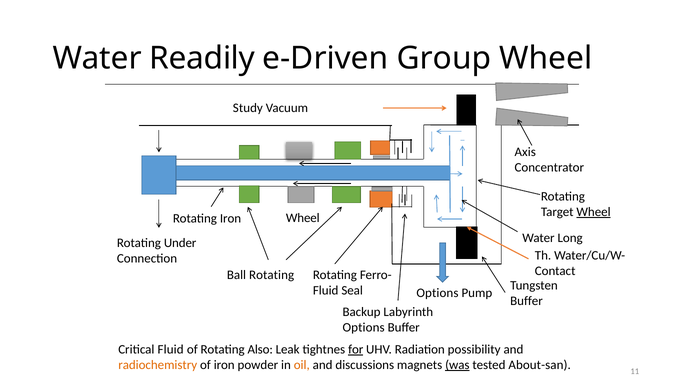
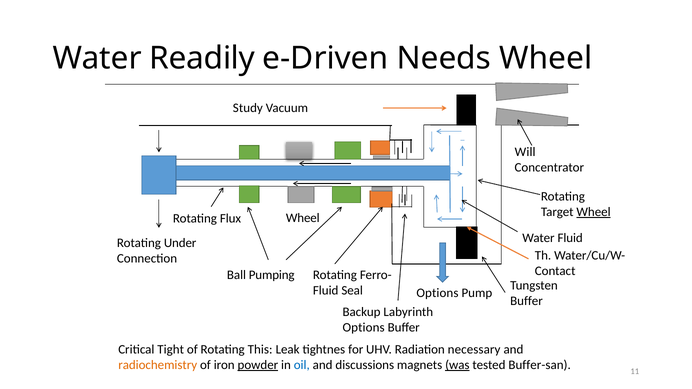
Group: Group -> Needs (444, 58)
Axis: Axis -> Will (525, 152)
Rotating Iron: Iron -> Flux (231, 219)
Water Long: Long -> Fluid (570, 238)
Ball Rotating: Rotating -> Pumping (272, 275)
Critical Fluid: Fluid -> Tight (171, 350)
Also: Also -> This (260, 350)
for underline: present -> none (356, 350)
possibility: possibility -> necessary (474, 350)
powder underline: none -> present (258, 365)
oil colour: orange -> blue (302, 365)
About-san: About-san -> Buffer-san (540, 365)
